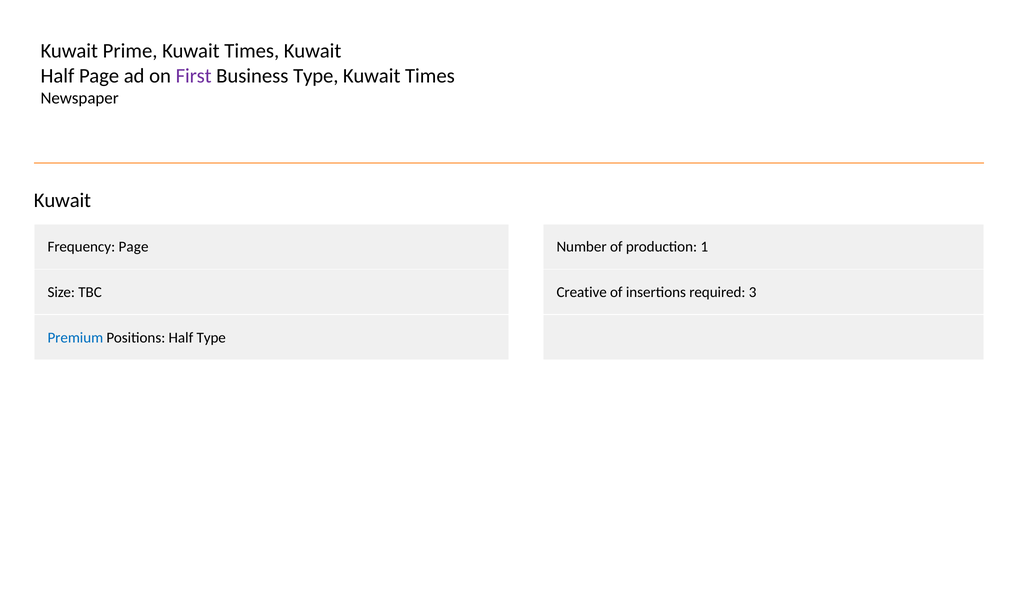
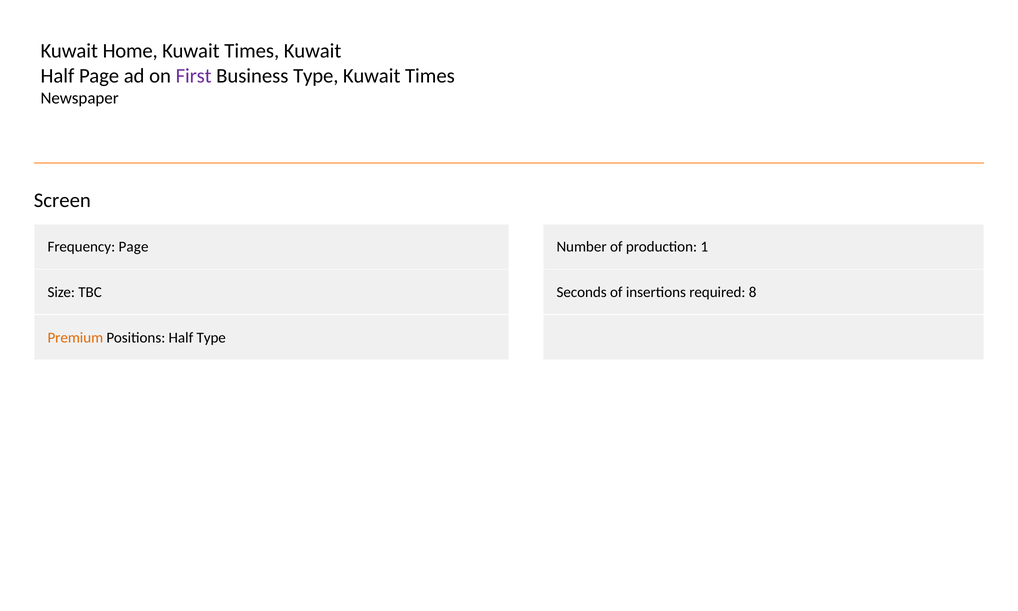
Prime: Prime -> Home (130, 51)
Kuwait: Kuwait -> Screen (62, 200)
Creative: Creative -> Seconds (582, 292)
3: 3 -> 8 (753, 292)
Premium colour: blue -> orange (75, 337)
